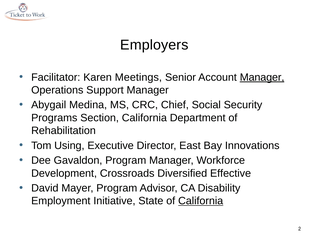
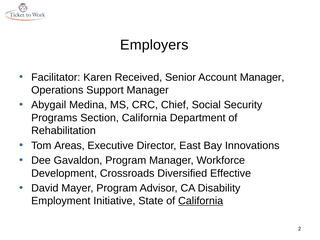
Meetings: Meetings -> Received (138, 77)
Manager underline: present -> none (262, 77)
Using: Using -> Areas (69, 146)
